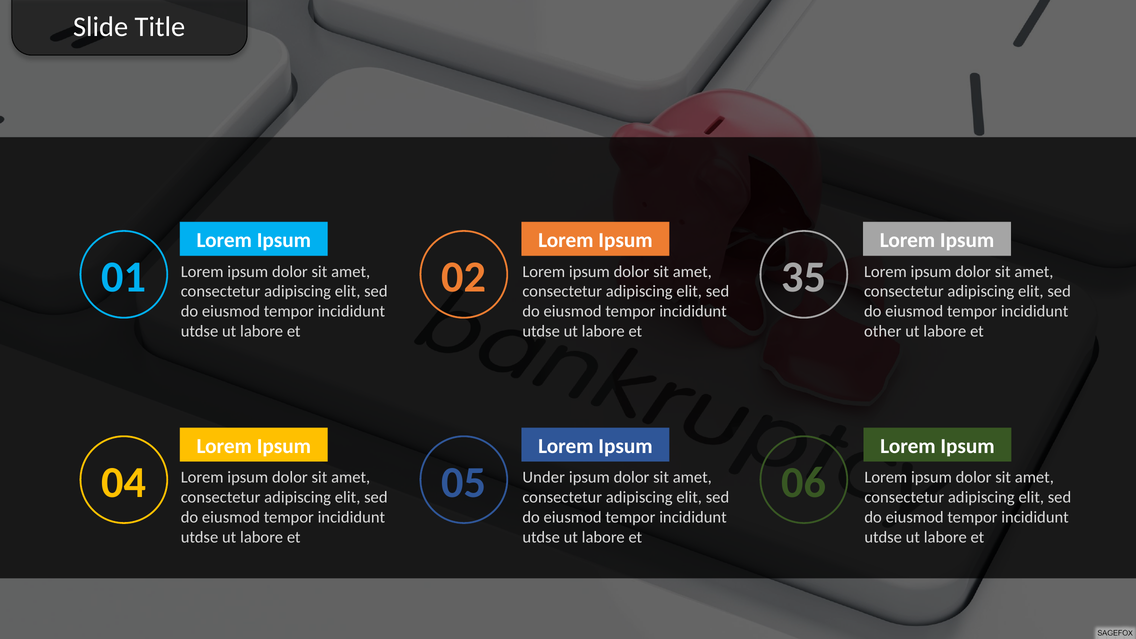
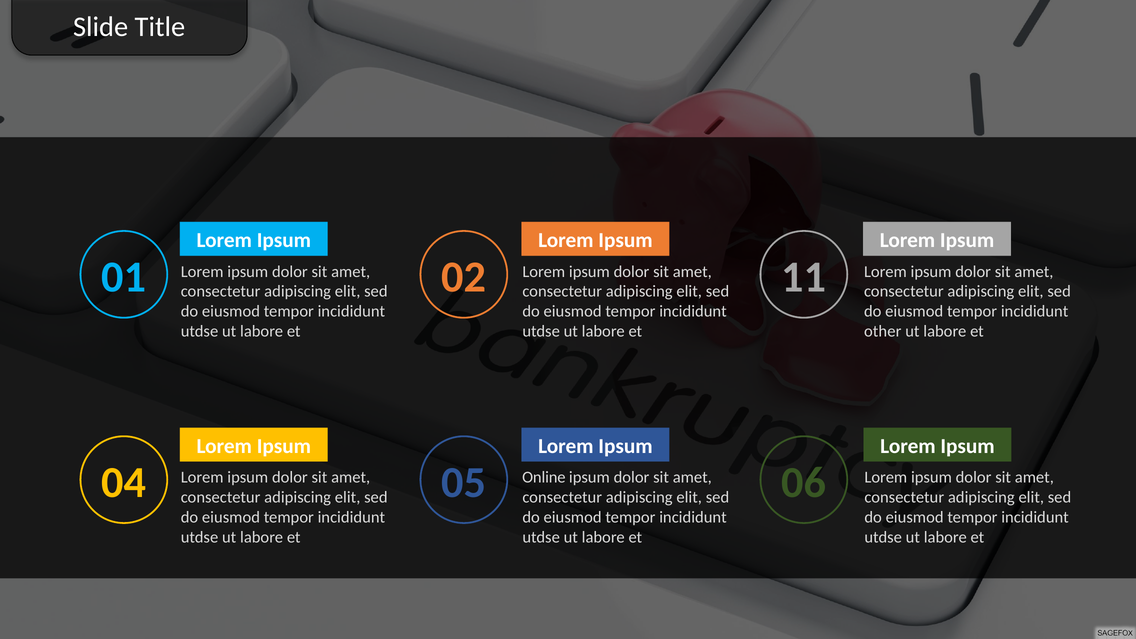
35: 35 -> 11 (804, 277)
Under: Under -> Online (544, 477)
